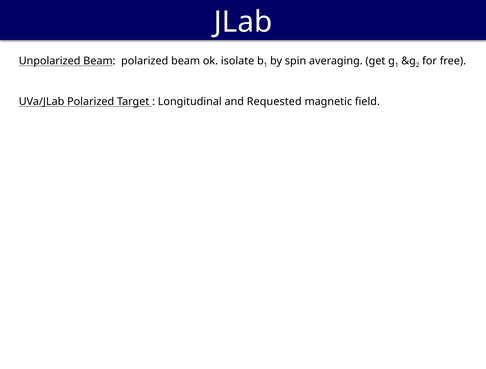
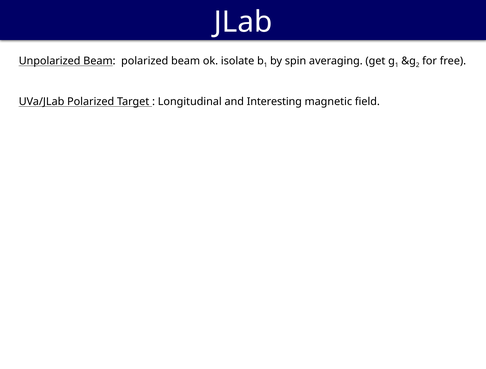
Requested: Requested -> Interesting (274, 102)
